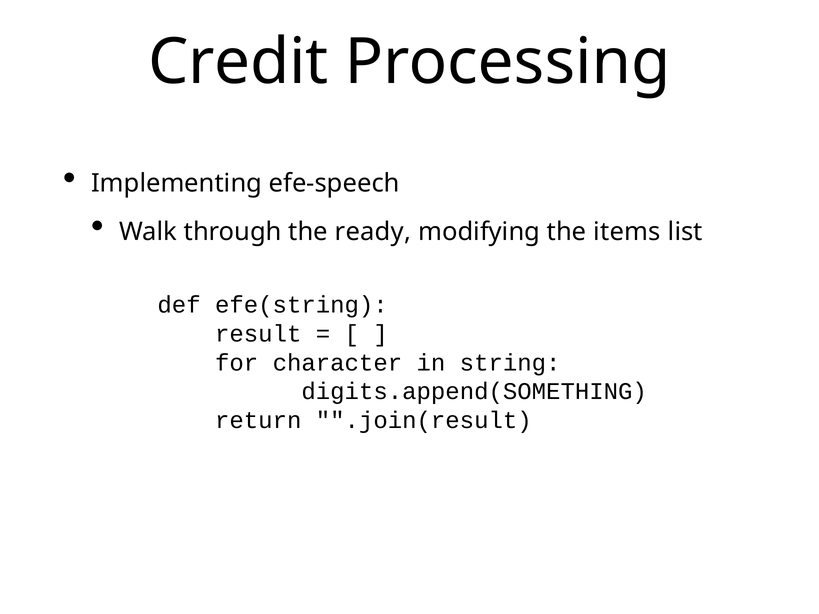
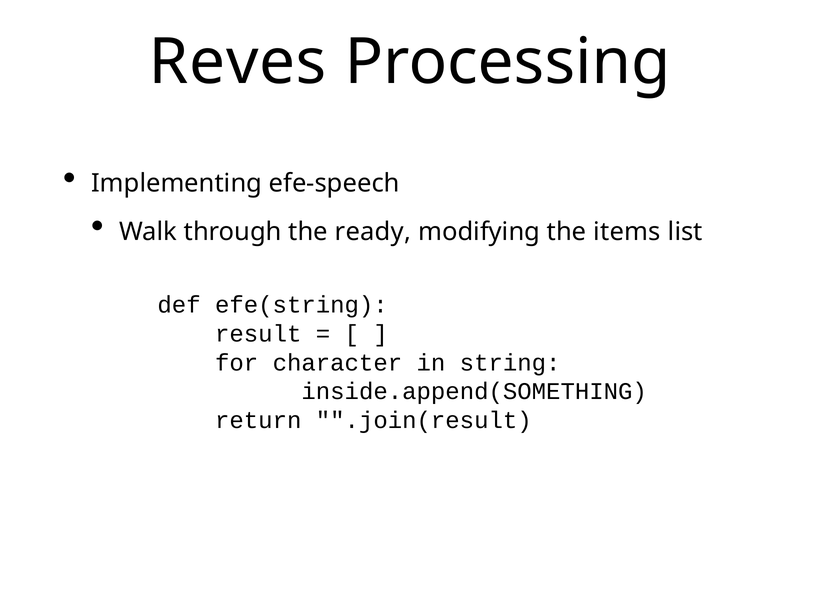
Credit: Credit -> Reves (238, 62)
digits.append(SOMETHING: digits.append(SOMETHING -> inside.append(SOMETHING (474, 392)
